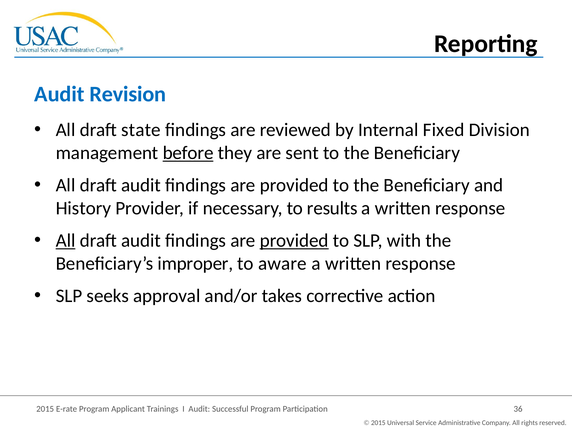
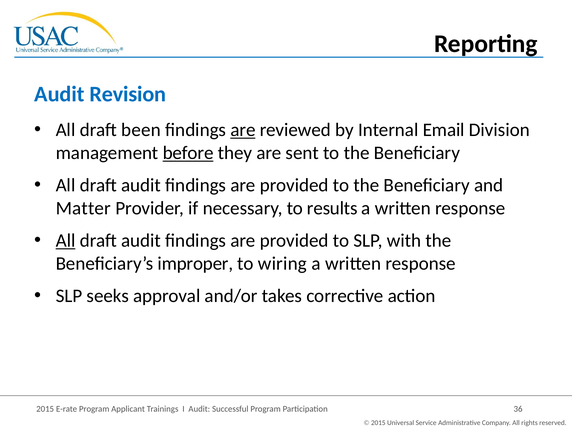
state: state -> been (141, 130)
are underline: none -> present (243, 130)
Fixed: Fixed -> Email (444, 130)
History: History -> Matter (83, 208)
provided underline: present -> none (294, 241)
aware: aware -> wiring (282, 263)
